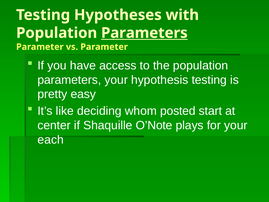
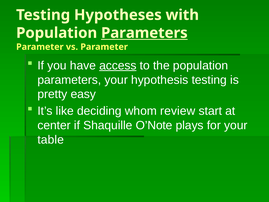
access underline: none -> present (118, 65)
posted: posted -> review (178, 111)
each: each -> table (51, 140)
